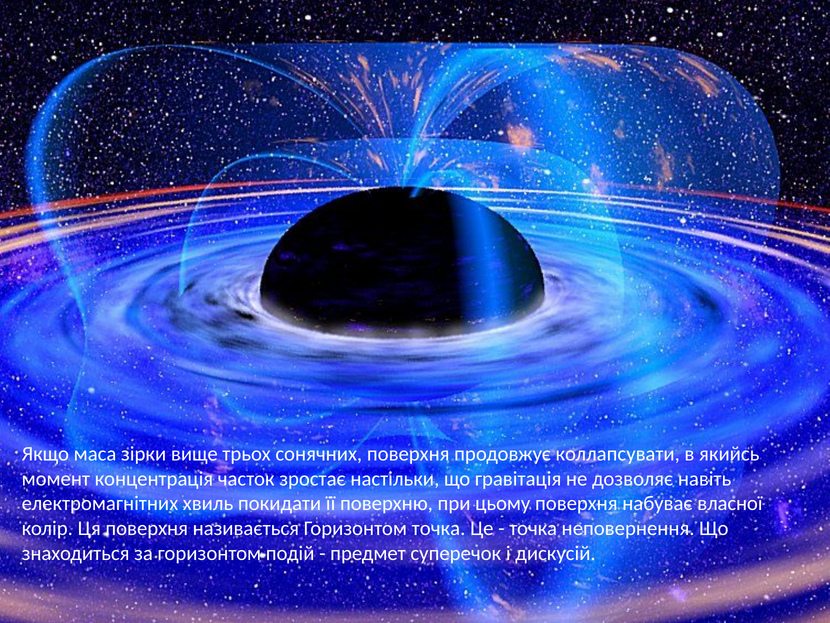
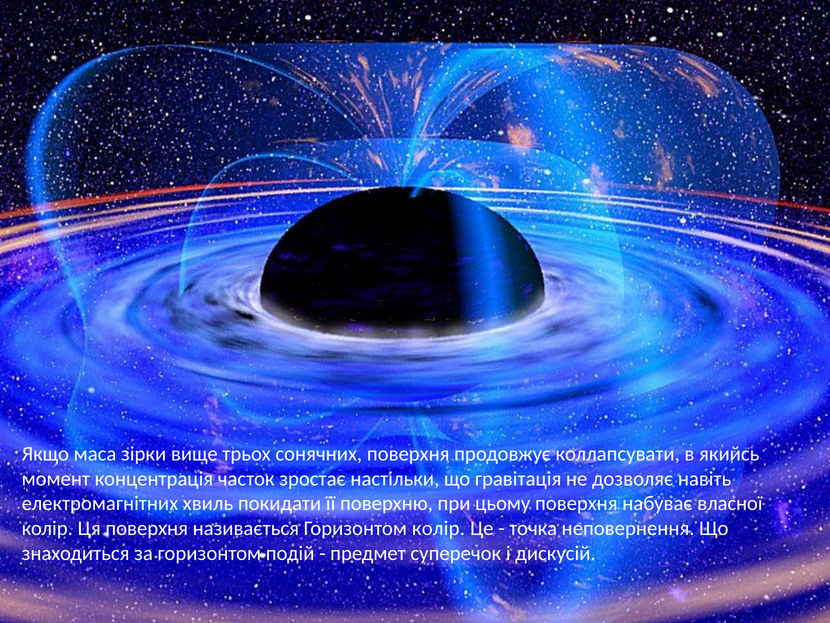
Горизонтом точка: точка -> колір (438, 528)
